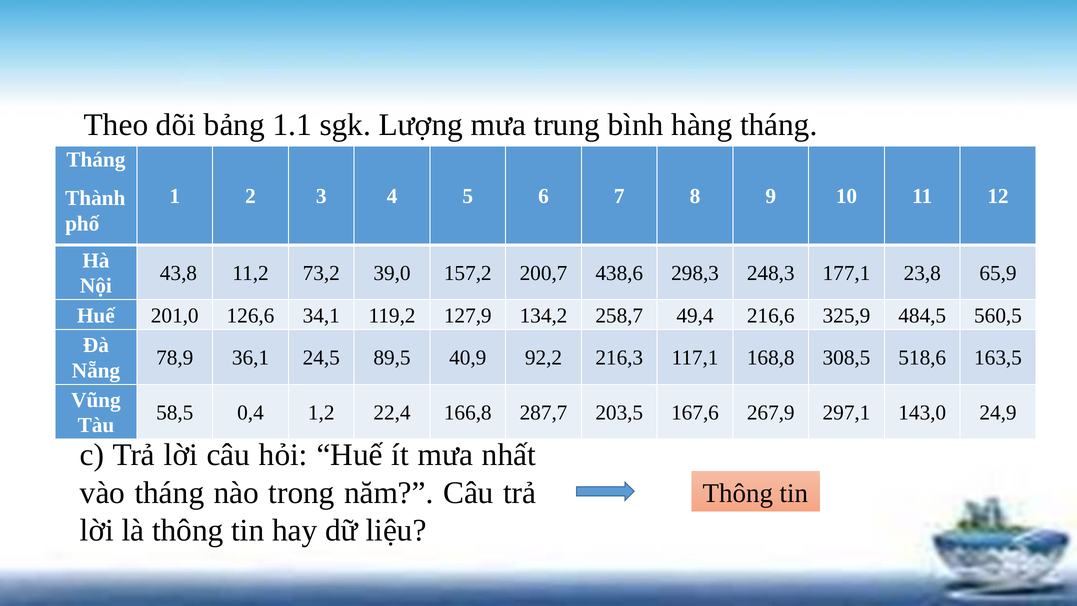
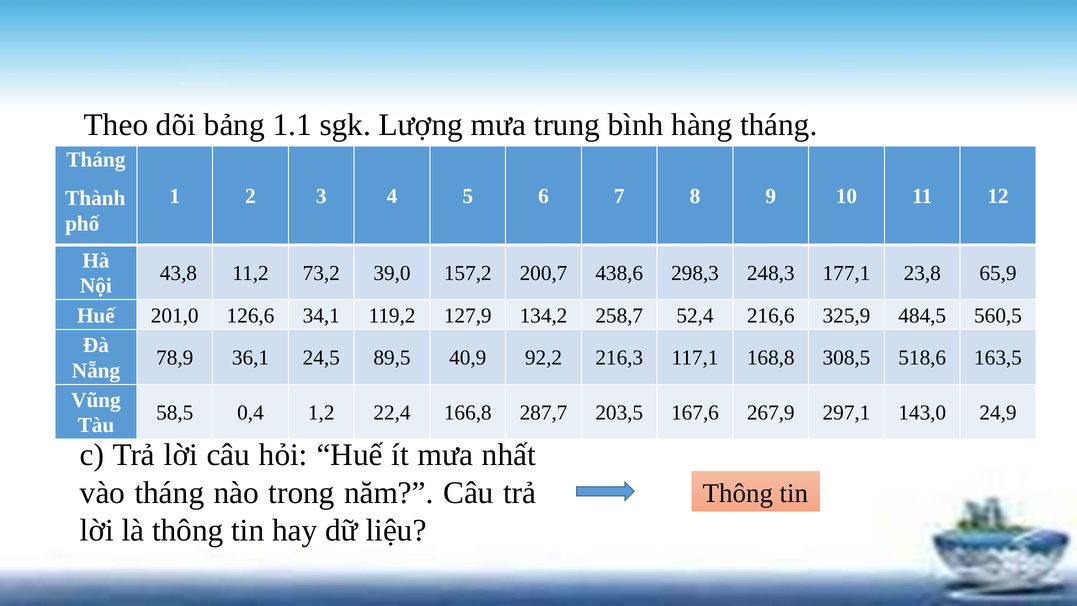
49,4: 49,4 -> 52,4 (695, 315)
